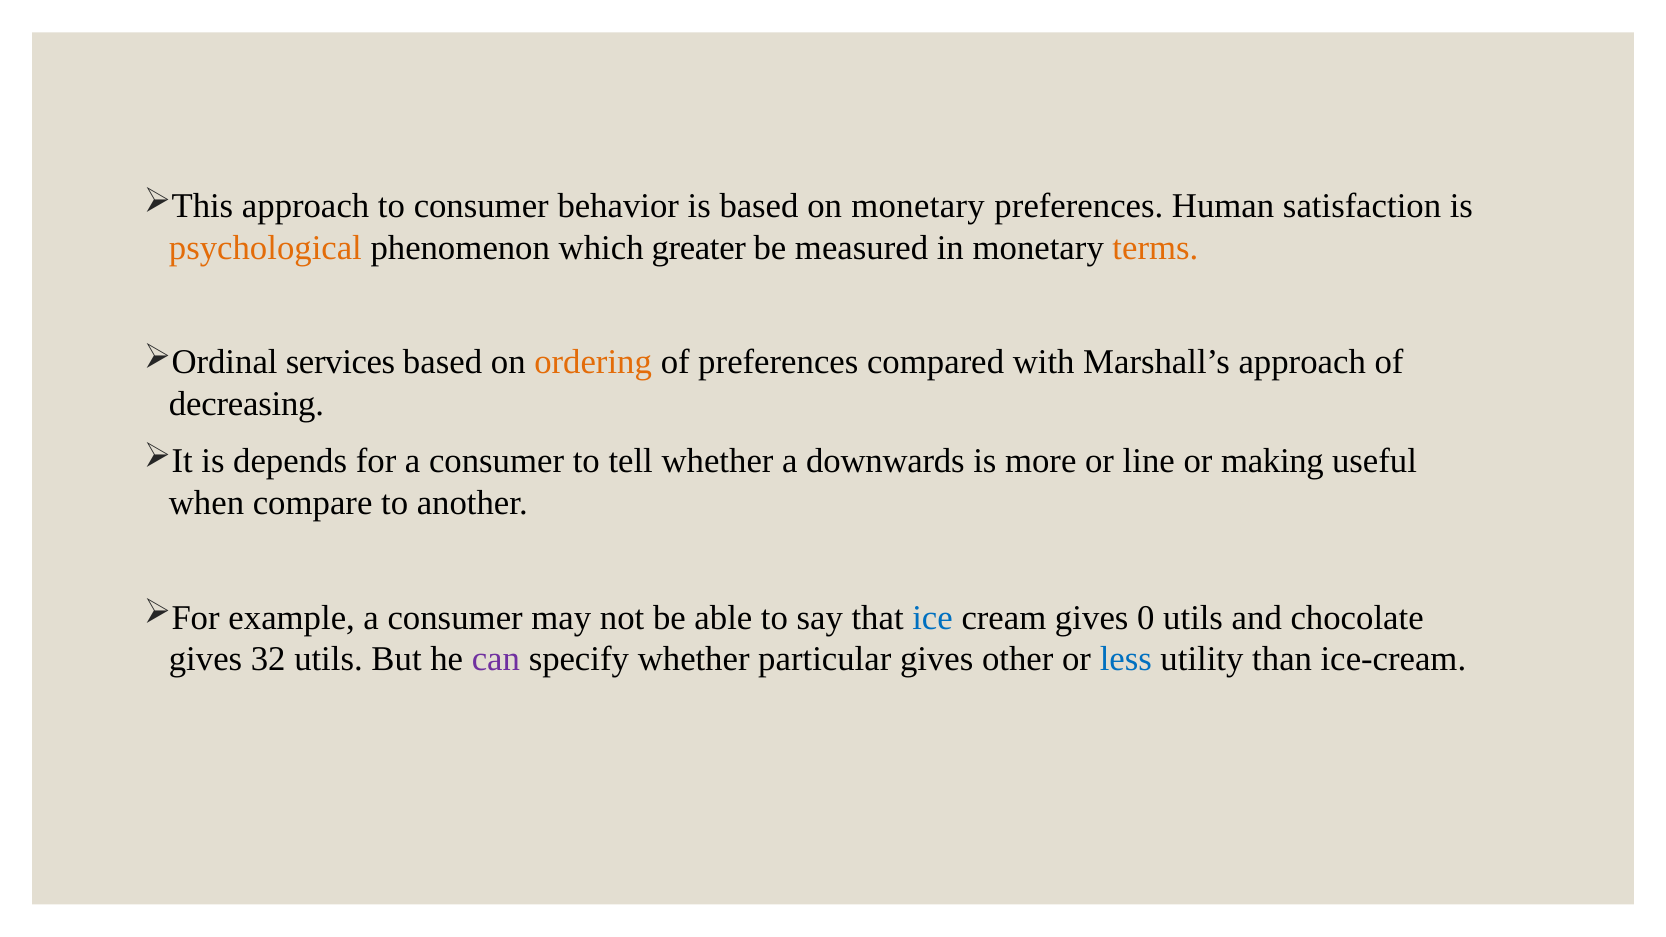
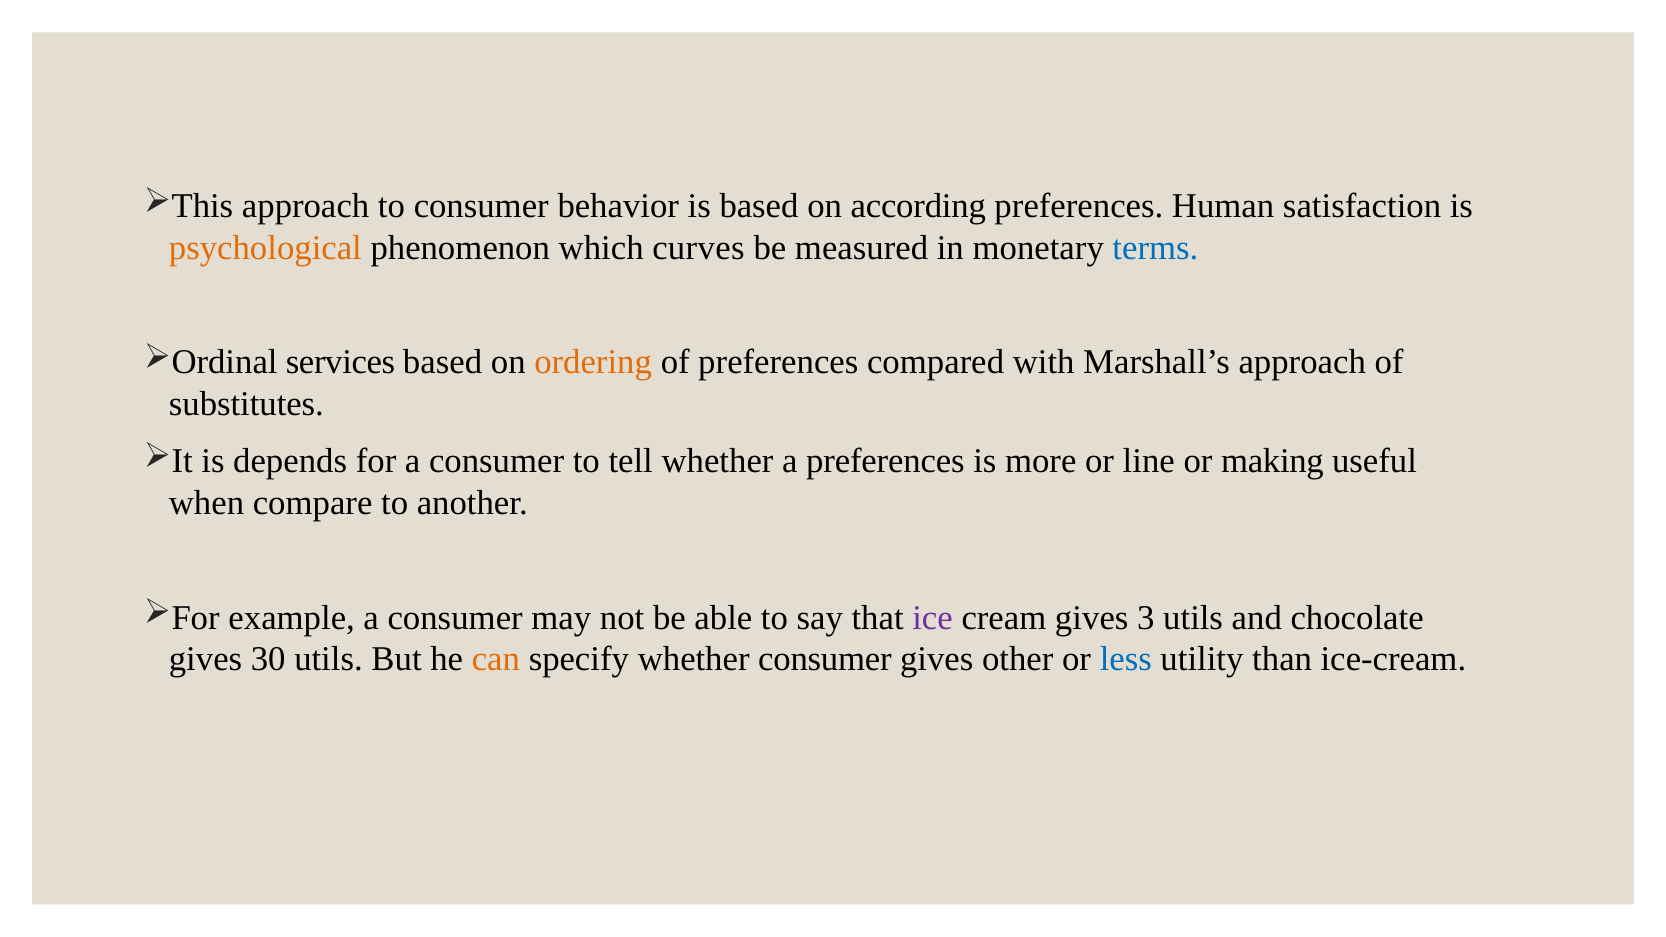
on monetary: monetary -> according (918, 206)
greater: greater -> curves (698, 248)
terms colour: orange -> blue (1155, 248)
decreasing: decreasing -> substitutes (246, 404)
a downwards: downwards -> preferences (885, 462)
ice colour: blue -> purple (933, 618)
0: 0 -> 3 (1146, 618)
32: 32 -> 30 (268, 659)
can colour: purple -> orange (496, 659)
whether particular: particular -> consumer (825, 659)
